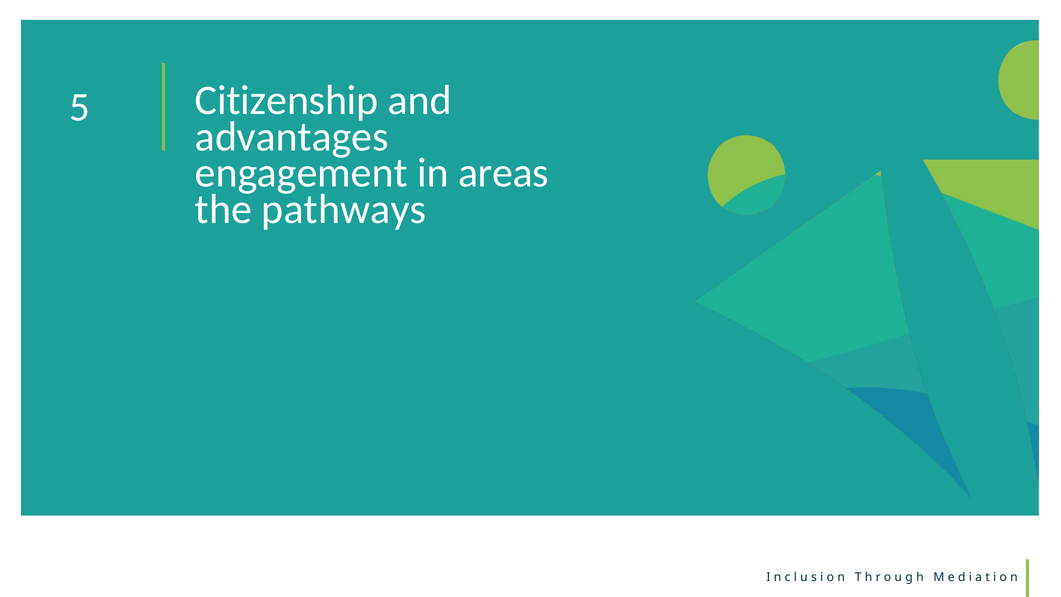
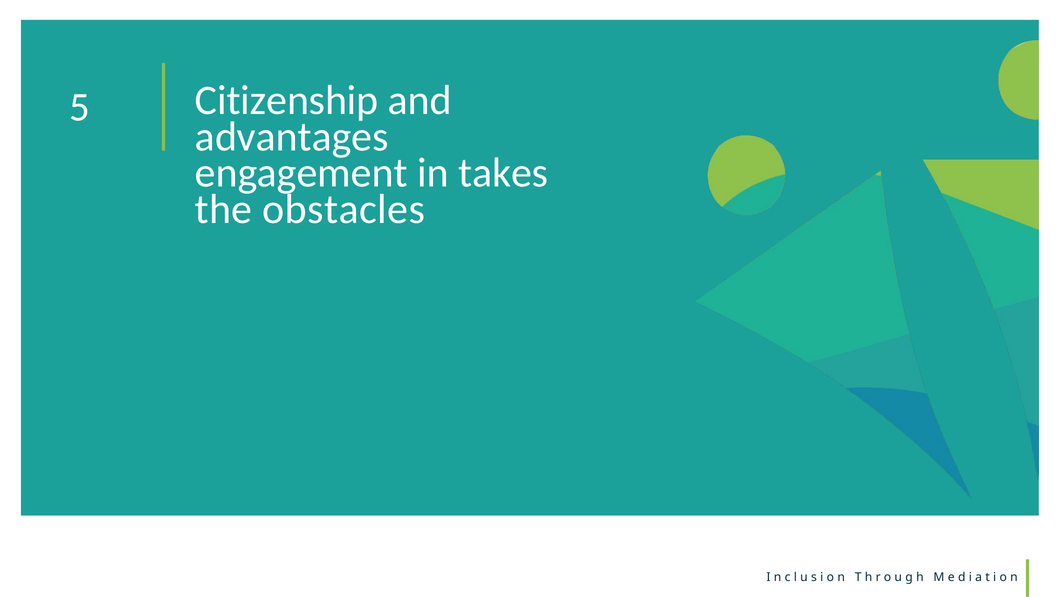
areas: areas -> takes (503, 173)
pathways: pathways -> obstacles (344, 209)
